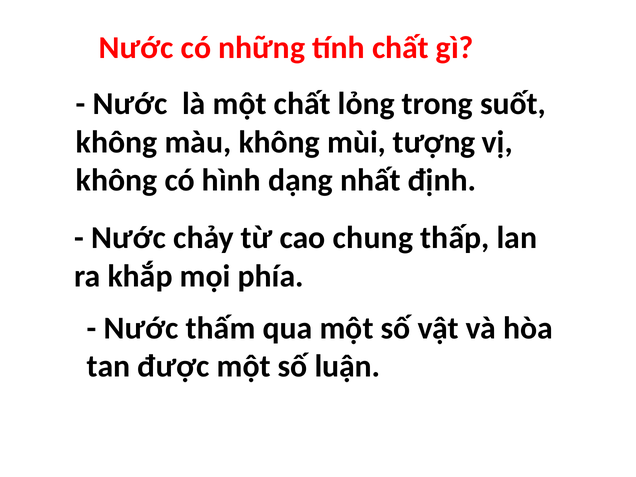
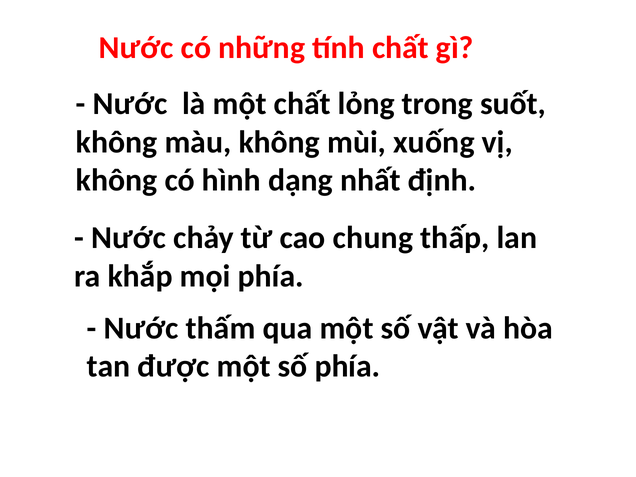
tượng: tượng -> xuống (434, 142)
số luận: luận -> phía (347, 366)
